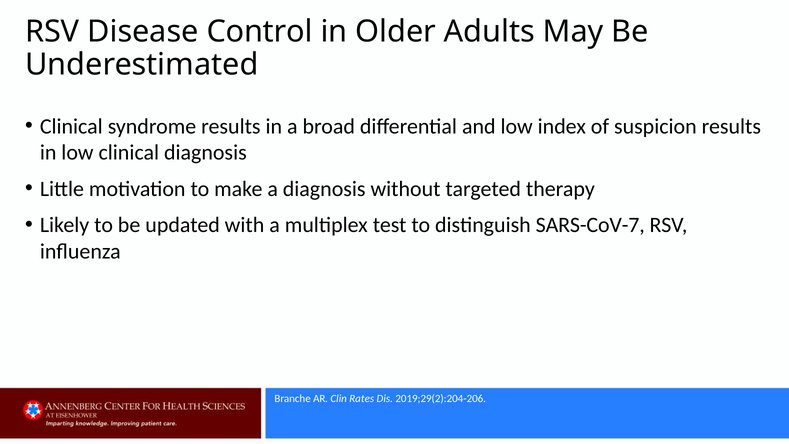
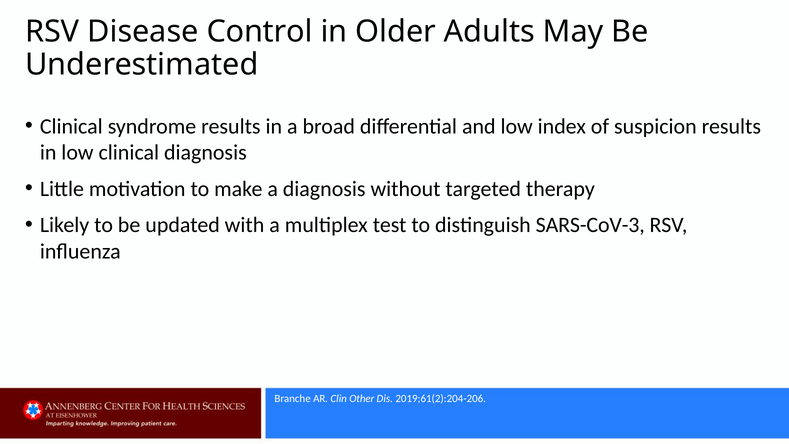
SARS-CoV-7: SARS-CoV-7 -> SARS-CoV-3 (590, 225)
Rates: Rates -> Other (362, 399)
2019;29(2):204-206: 2019;29(2):204-206 -> 2019;61(2):204-206 (441, 399)
